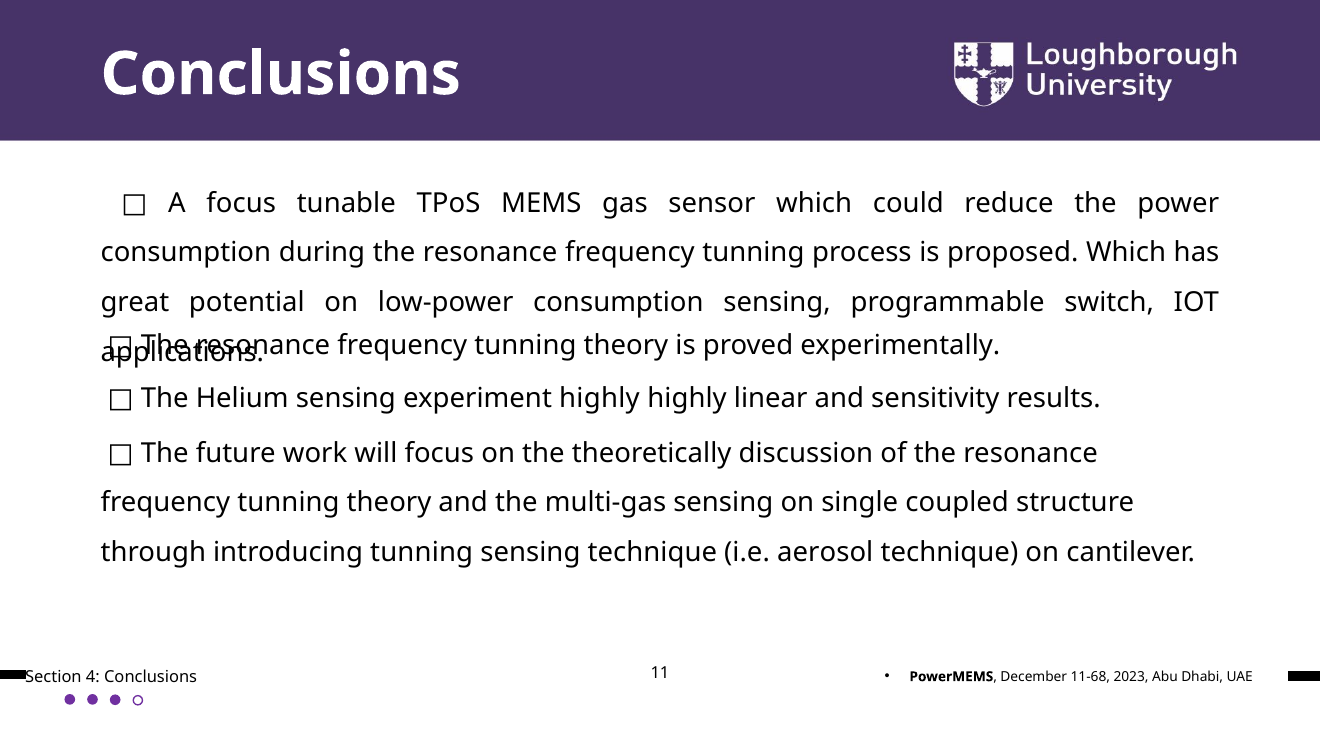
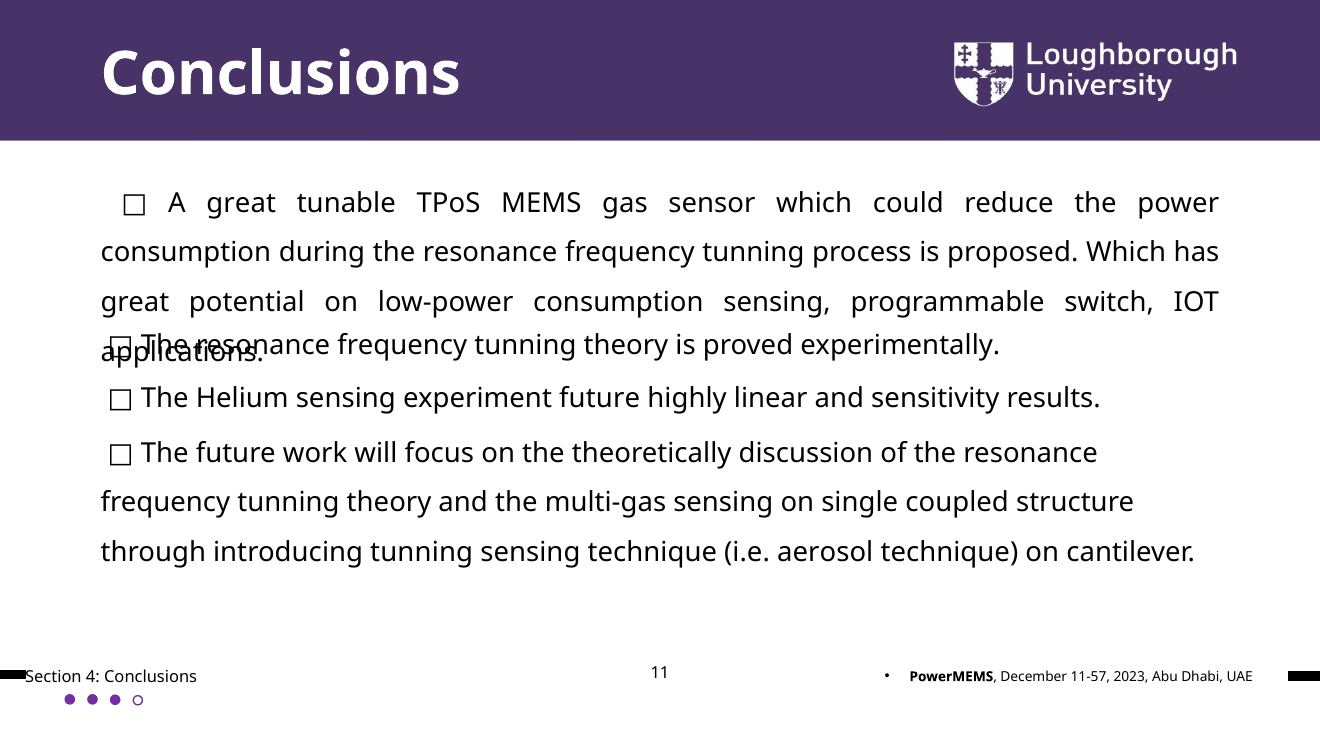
A focus: focus -> great (241, 203)
experiment highly: highly -> future (600, 398)
11-68: 11-68 -> 11-57 (1090, 676)
